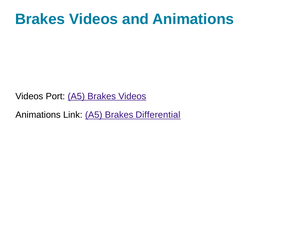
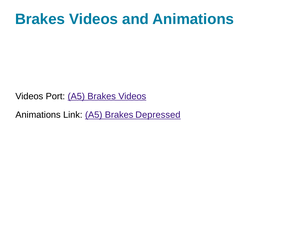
Differential: Differential -> Depressed (158, 115)
